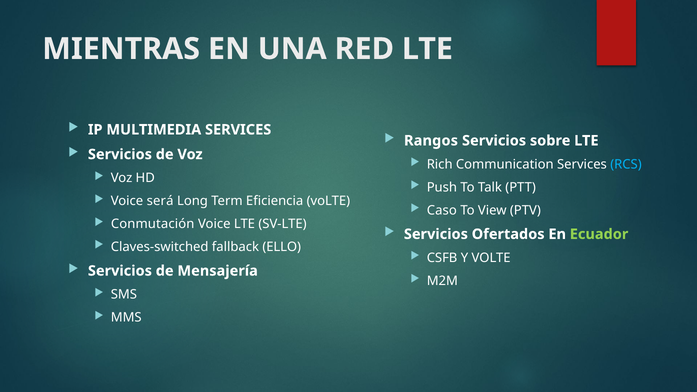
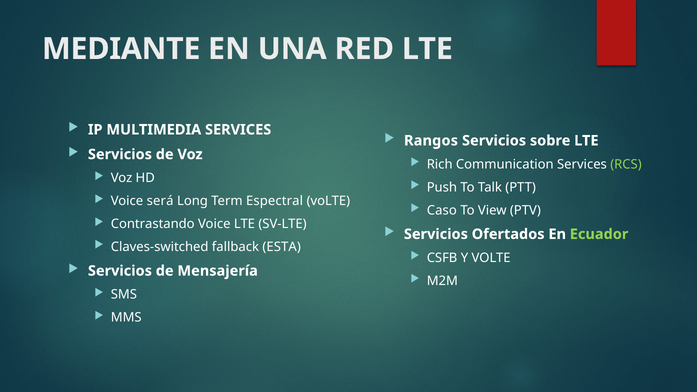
MIENTRAS: MIENTRAS -> MEDIANTE (121, 49)
RCS colour: light blue -> light green (626, 164)
Eficiencia: Eficiencia -> Espectral (275, 201)
Conmutación: Conmutación -> Contrastando (153, 224)
ELLO: ELLO -> ESTA (282, 247)
